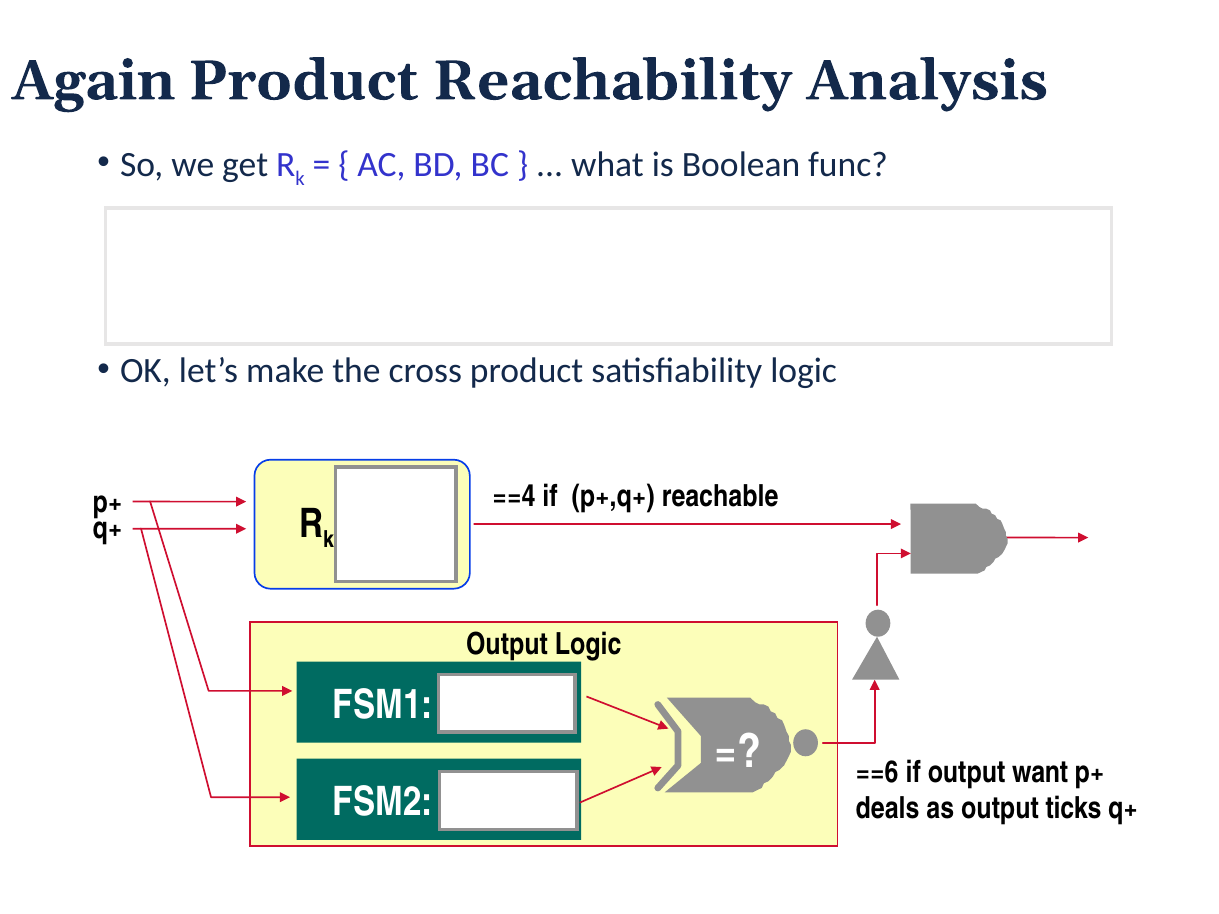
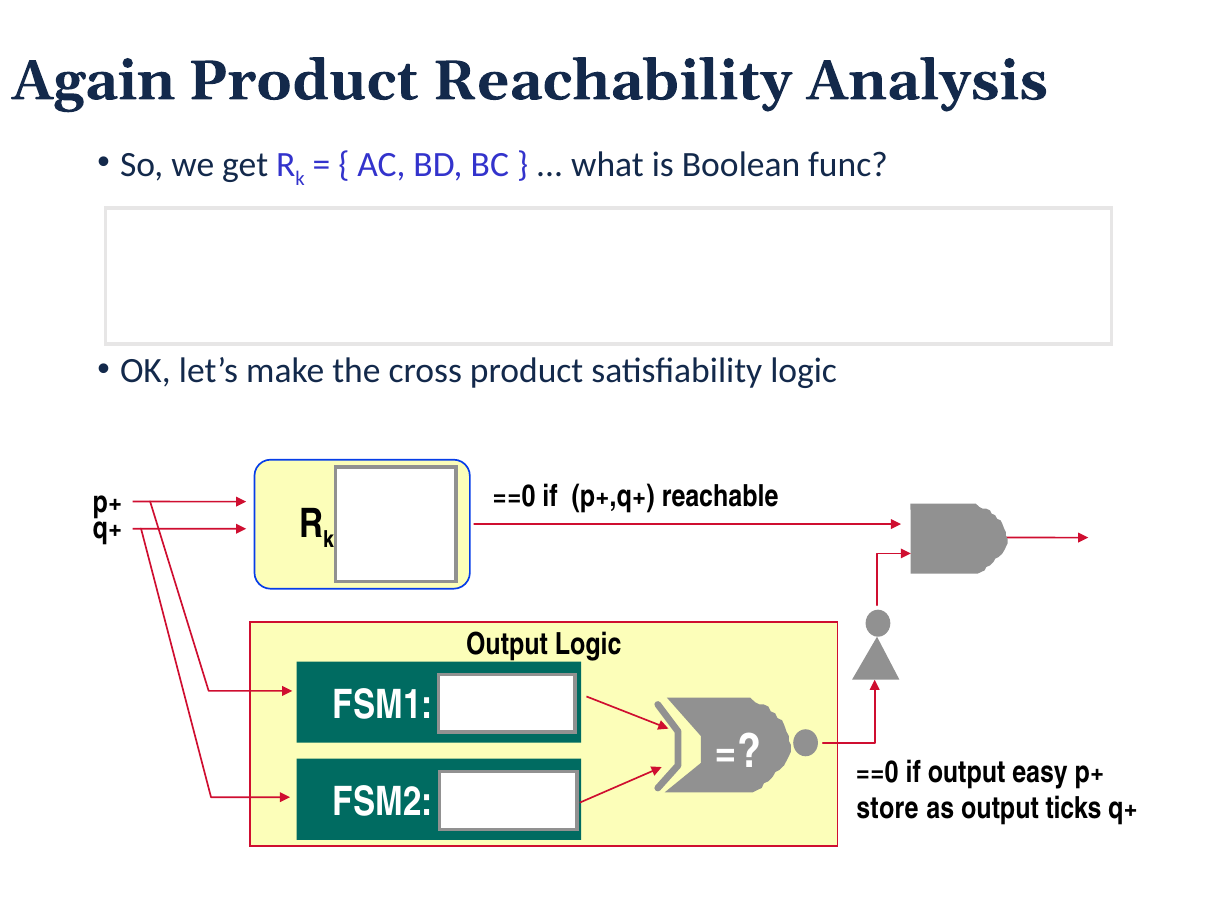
==4: ==4 -> ==0 (514, 497)
==6: ==6 -> ==0 (877, 772)
want: want -> easy (1040, 772)
deals: deals -> store (887, 809)
